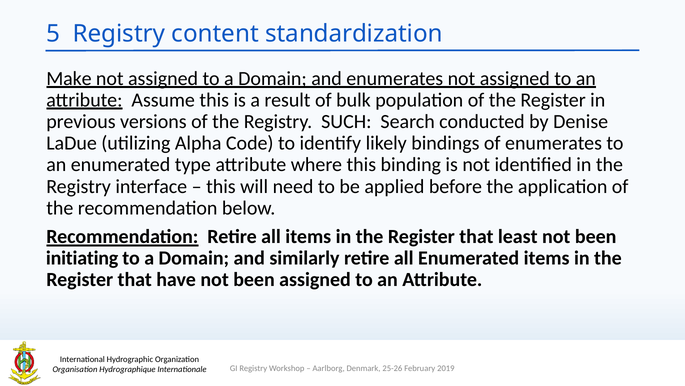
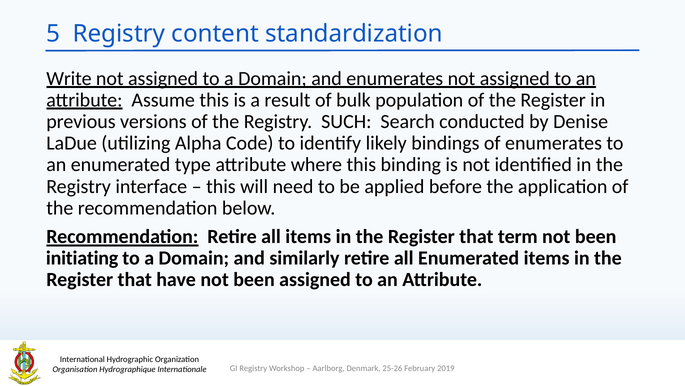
Make: Make -> Write (69, 78)
least: least -> term (518, 236)
